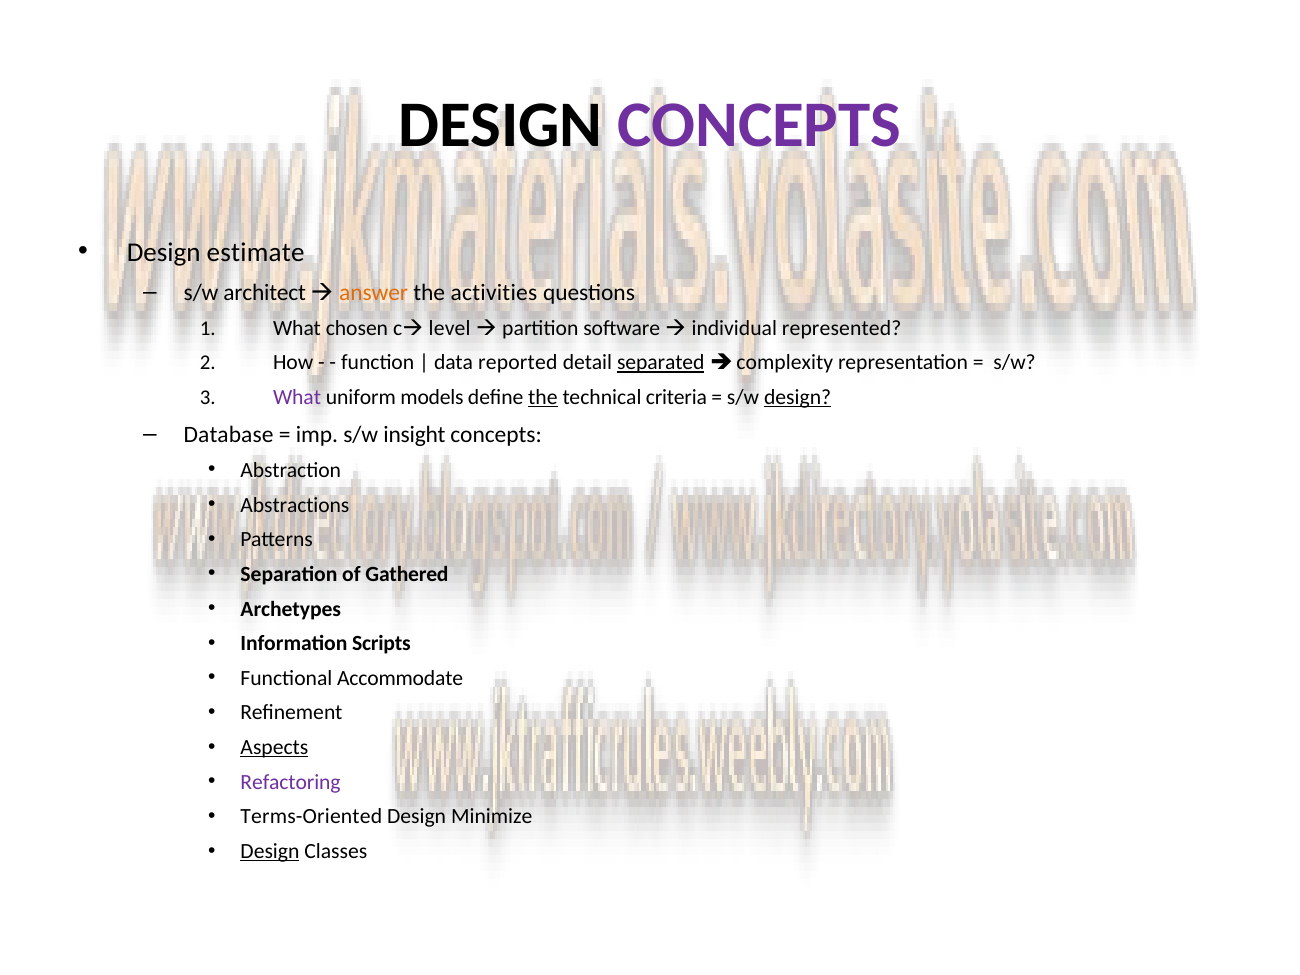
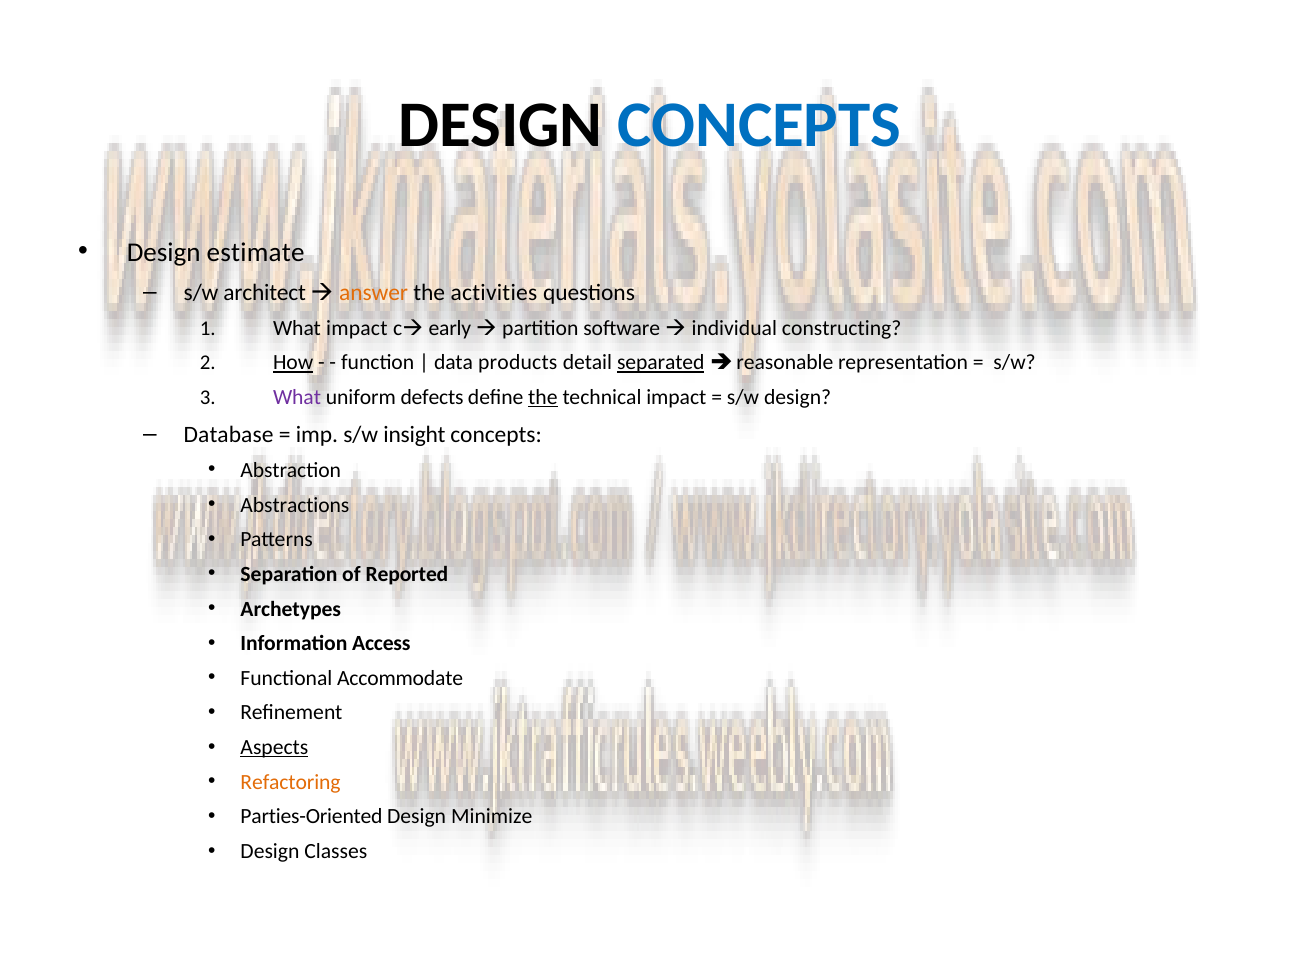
CONCEPTS colour: purple -> blue (759, 125)
What chosen: chosen -> impact (357, 328)
level: level -> early (450, 328)
represented: represented -> constructing (842, 328)
How underline: none -> present (293, 363)
reported: reported -> products (518, 363)
complexity: complexity -> reasonable (785, 363)
models: models -> defects (432, 397)
technical criteria: criteria -> impact (676, 397)
design underline: present -> none (798, 397)
Gathered: Gathered -> Reported (407, 574)
Scripts: Scripts -> Access (381, 644)
Refactoring colour: purple -> orange (291, 782)
Terms-Oriented: Terms-Oriented -> Parties-Oriented (312, 817)
Design underline: present -> none (270, 851)
